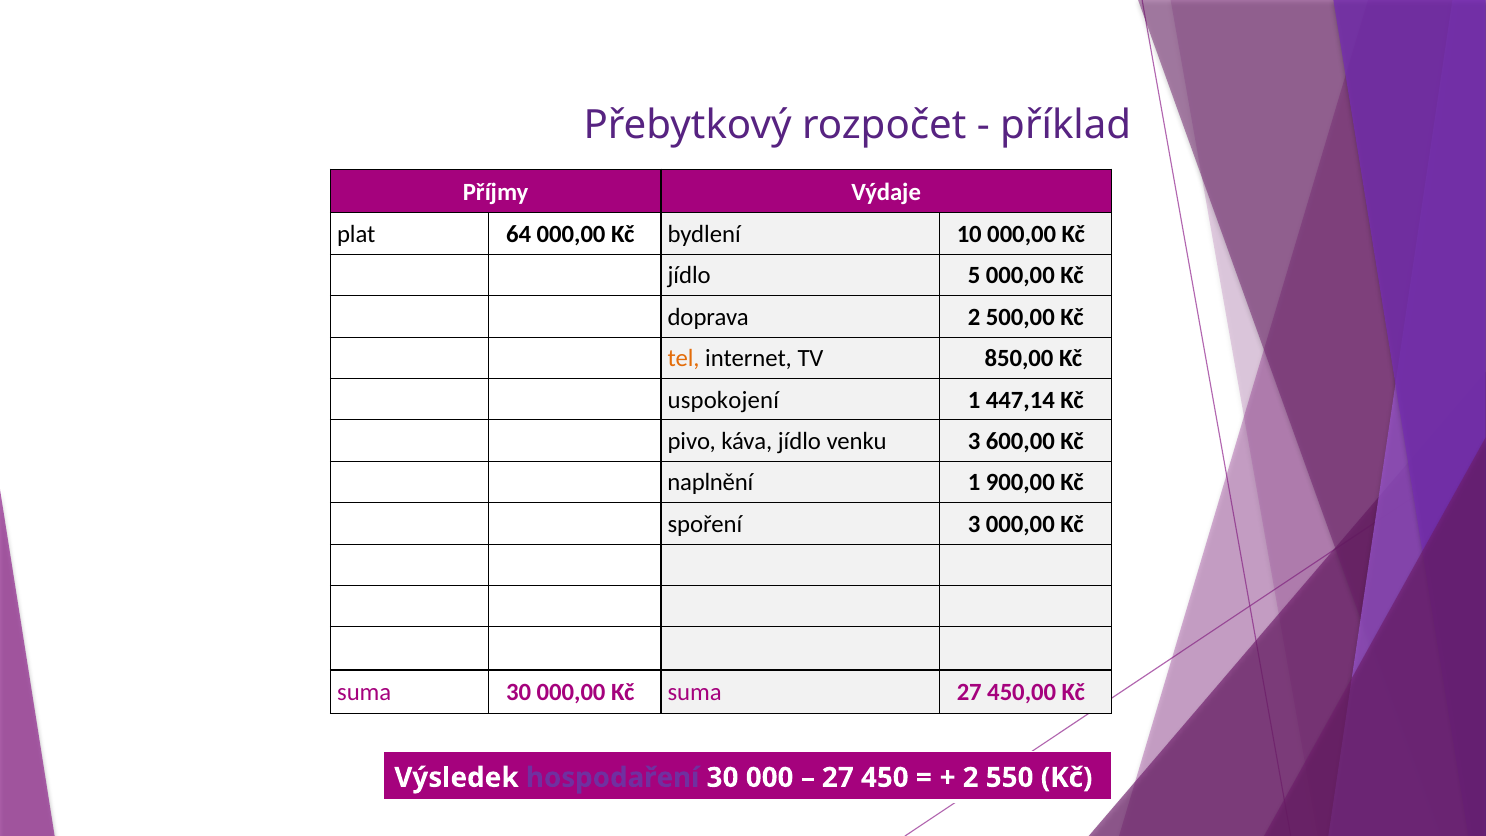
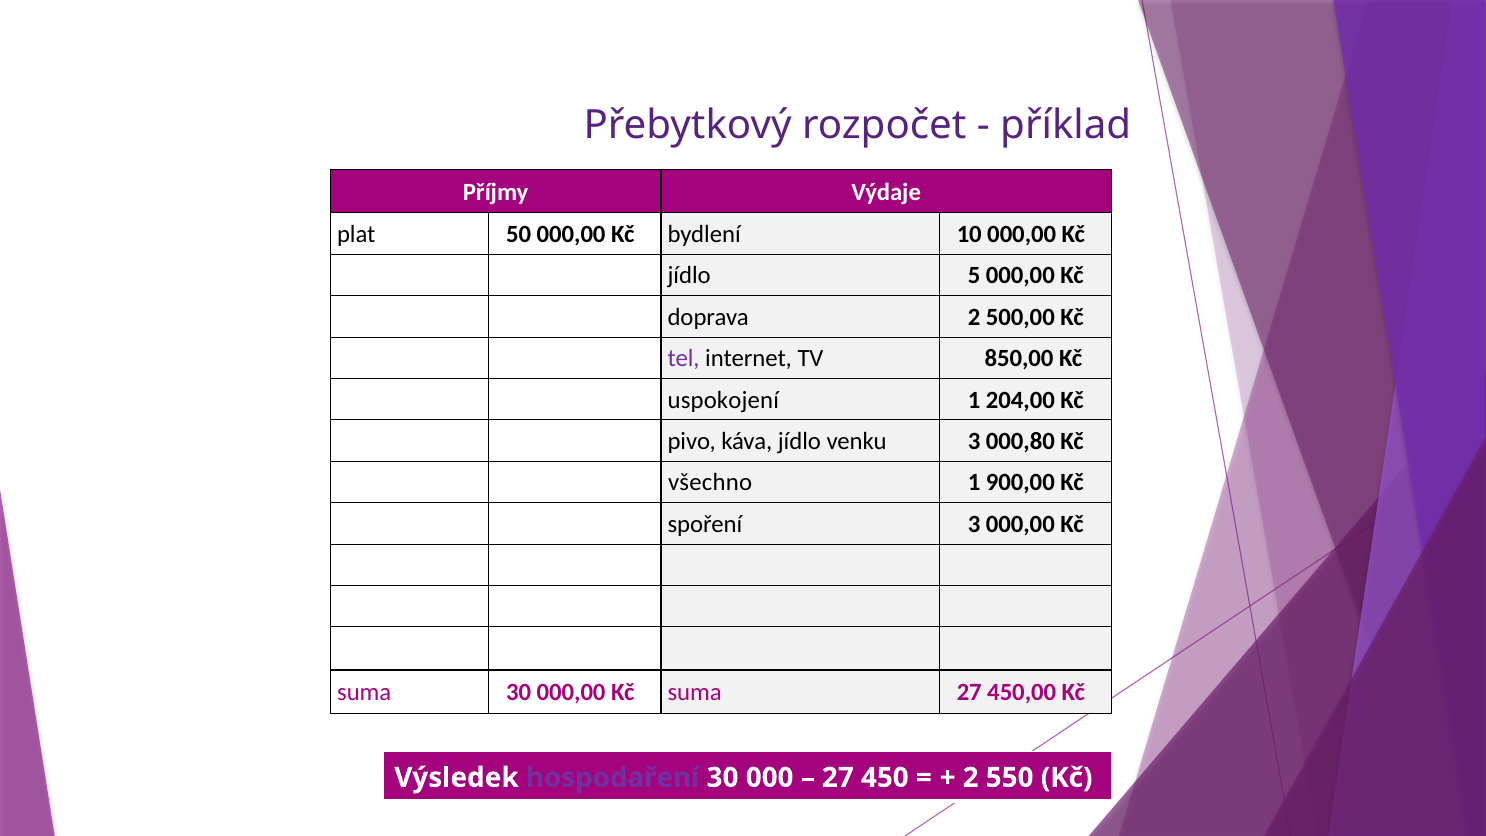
64: 64 -> 50 (519, 234)
tel colour: orange -> purple (684, 358)
447,14: 447,14 -> 204,00 (1020, 400)
600,00: 600,00 -> 000,80 (1020, 441)
naplnění: naplnění -> všechno (710, 483)
